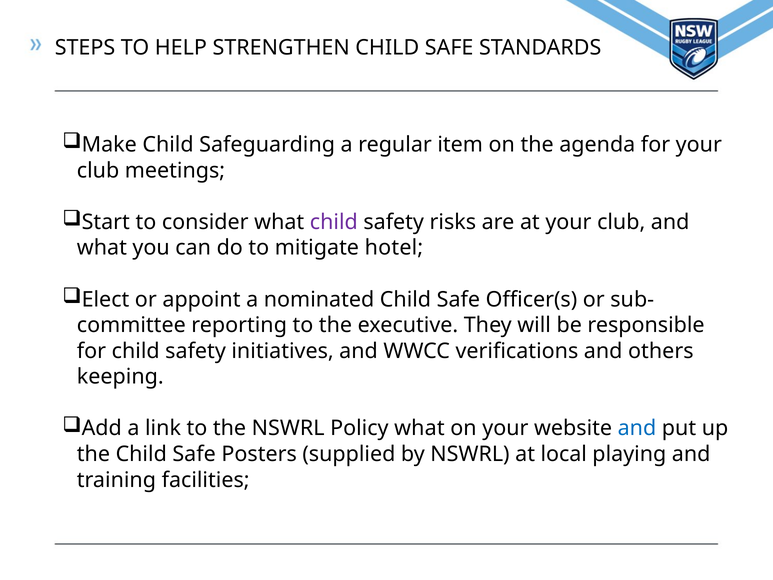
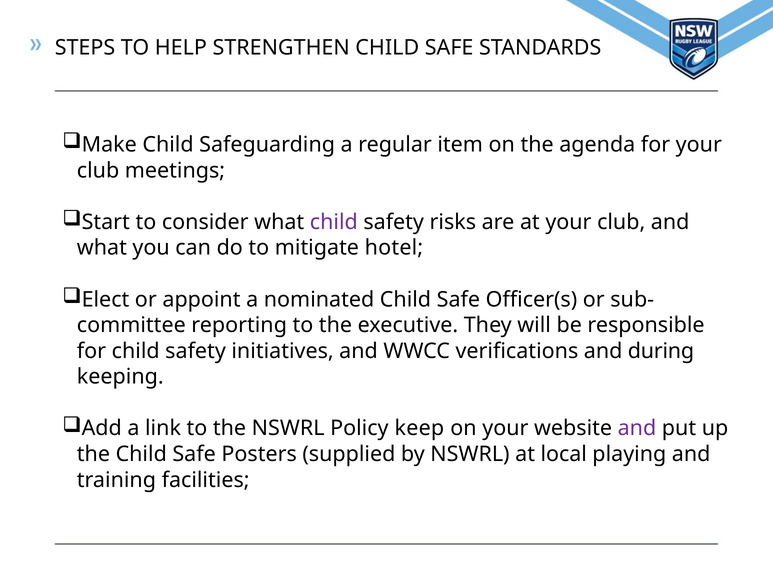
others: others -> during (661, 351)
Policy what: what -> keep (419, 428)
and colour: blue -> purple (637, 428)
